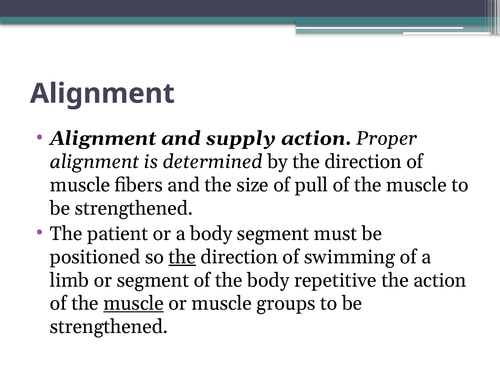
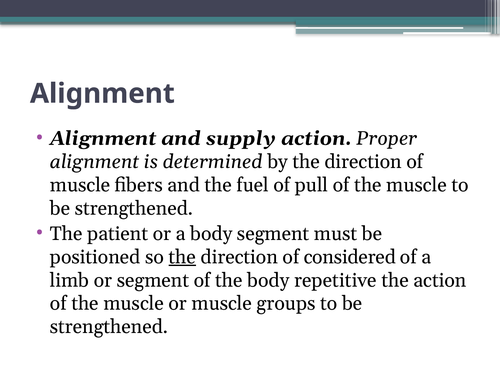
size: size -> fuel (253, 185)
swimming: swimming -> considered (350, 257)
muscle underline: present -> none (134, 304)
